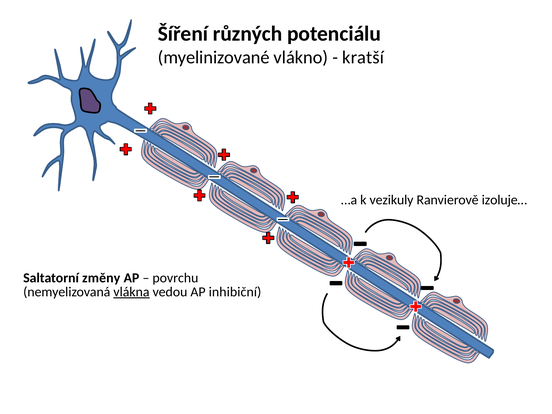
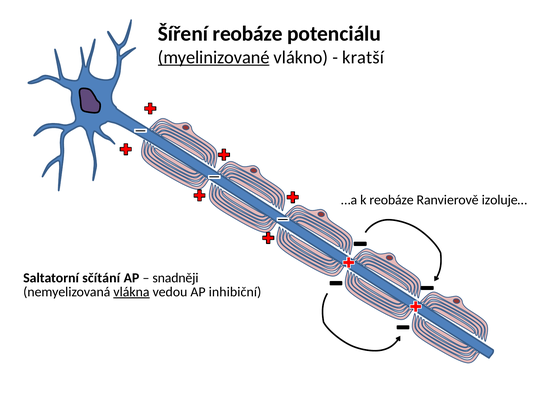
Šíření různých: různých -> reobáze (248, 34)
myelinizované underline: none -> present (214, 57)
k vezikuly: vezikuly -> reobáze (392, 200)
změny: změny -> sčítání (101, 278)
povrchu: povrchu -> snadněji (175, 278)
